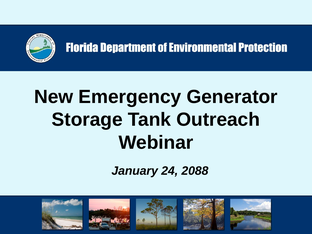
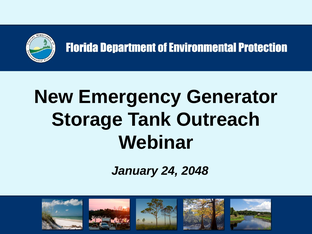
2088: 2088 -> 2048 (195, 171)
